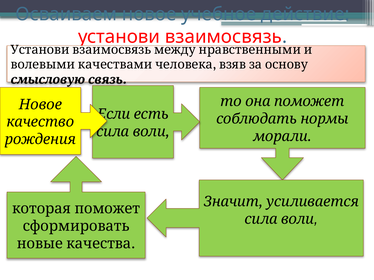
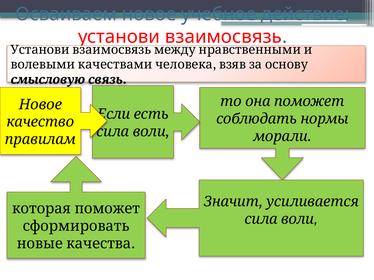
рождения: рождения -> правилам (40, 140)
